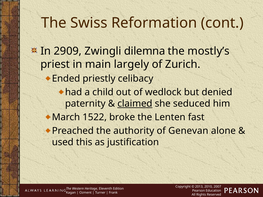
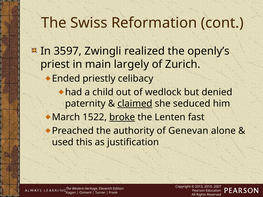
2909: 2909 -> 3597 (68, 51)
dilemna: dilemna -> realized (145, 51)
mostly’s: mostly’s -> openly’s (209, 51)
broke underline: none -> present (122, 117)
